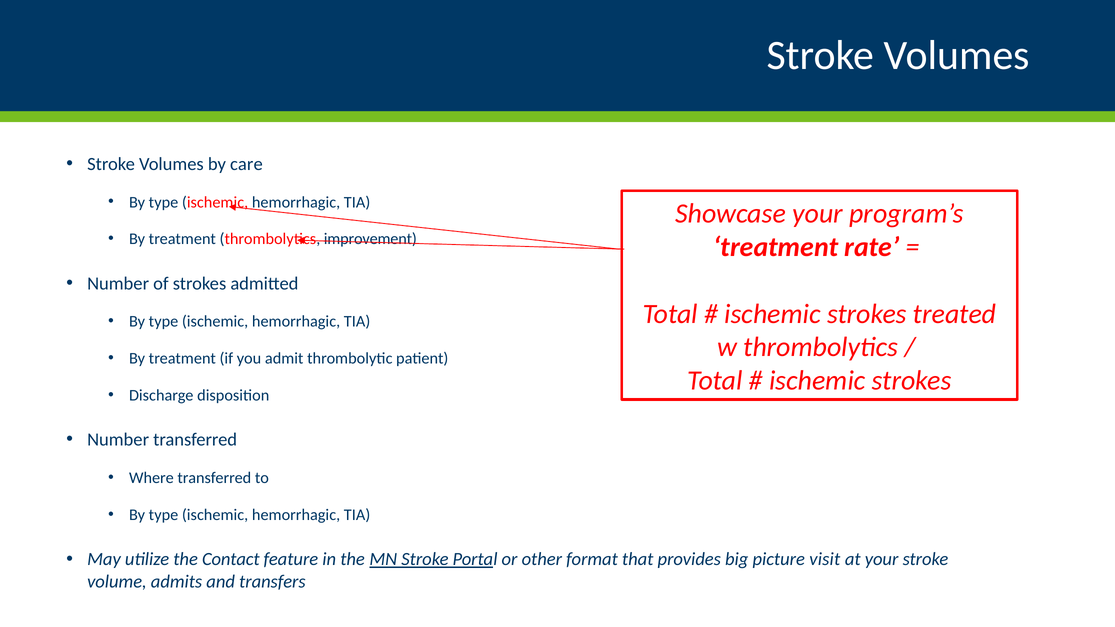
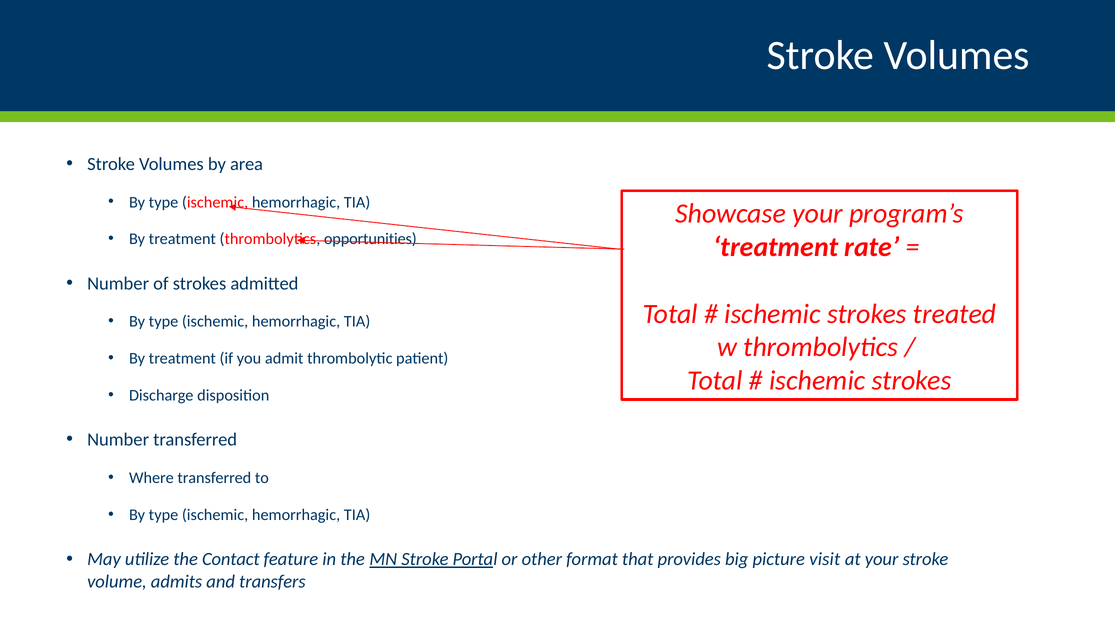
care: care -> area (247, 164)
improvement: improvement -> opportunities (370, 239)
